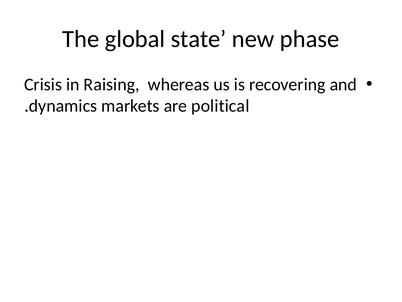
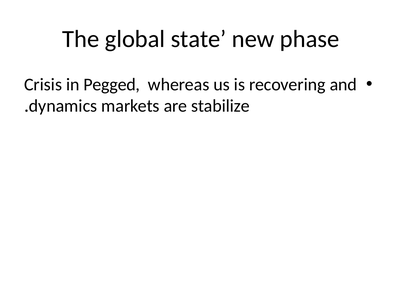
Raising: Raising -> Pegged (112, 84)
political: political -> stabilize (220, 106)
